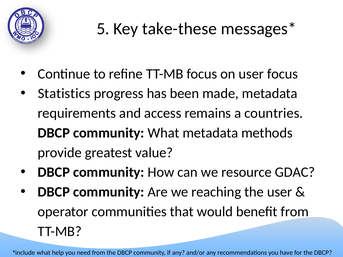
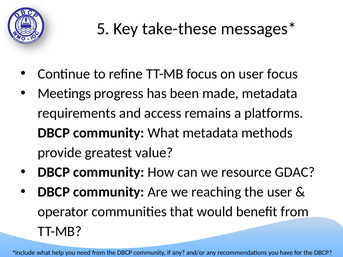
Statistics: Statistics -> Meetings (64, 94)
countries: countries -> platforms (274, 113)
